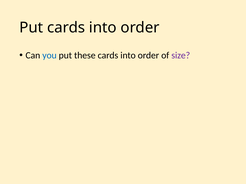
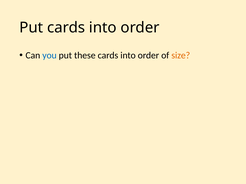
size colour: purple -> orange (181, 55)
